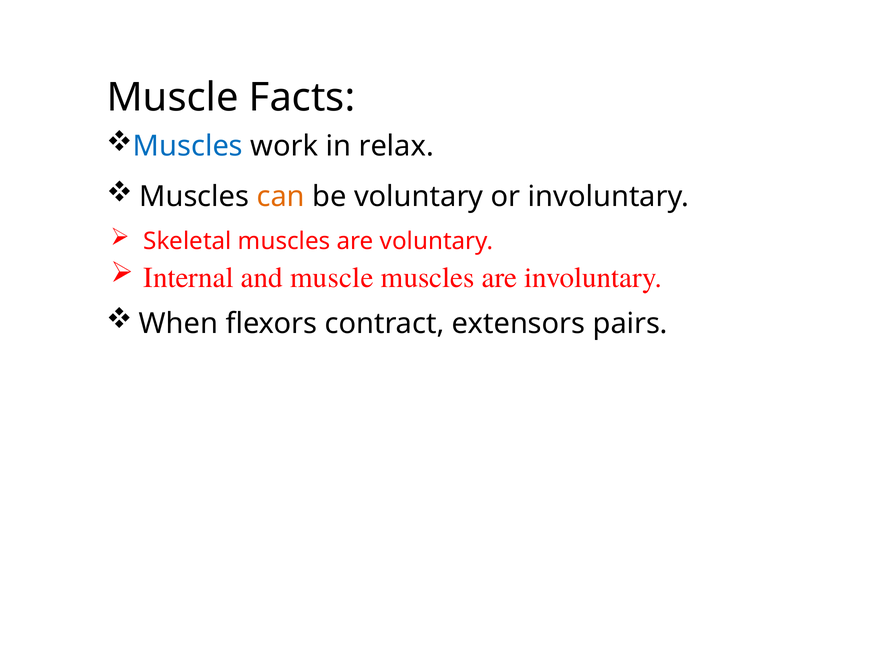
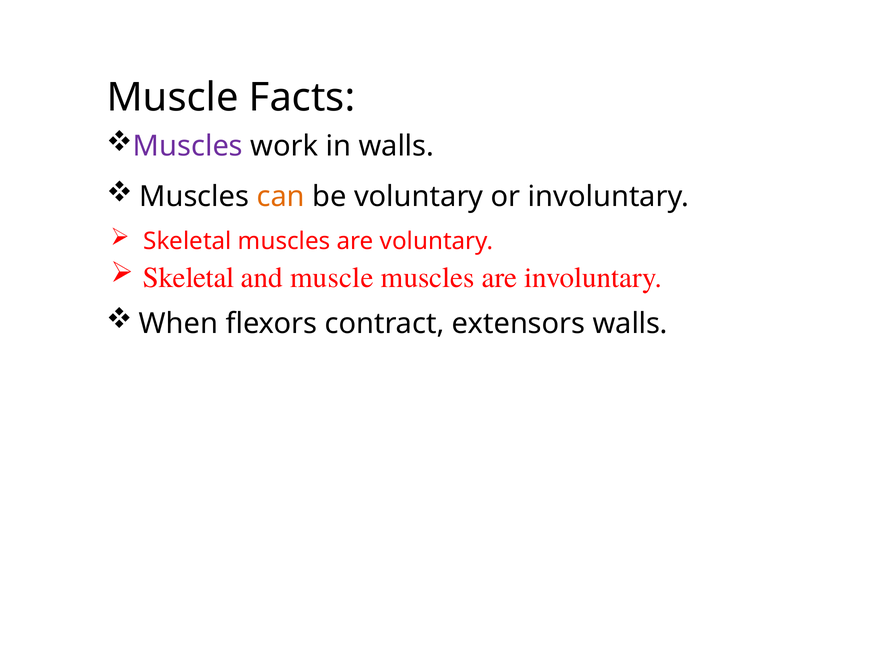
Muscles colour: blue -> purple (188, 146)
in relax: relax -> walls (396, 146)
Internal: Internal -> Skeletal (189, 278)
extensors pairs: pairs -> walls (630, 324)
